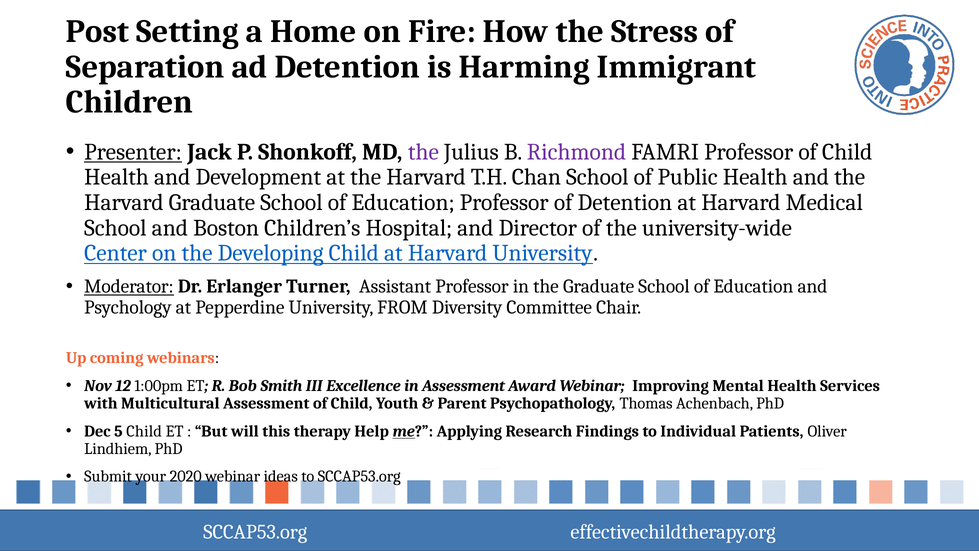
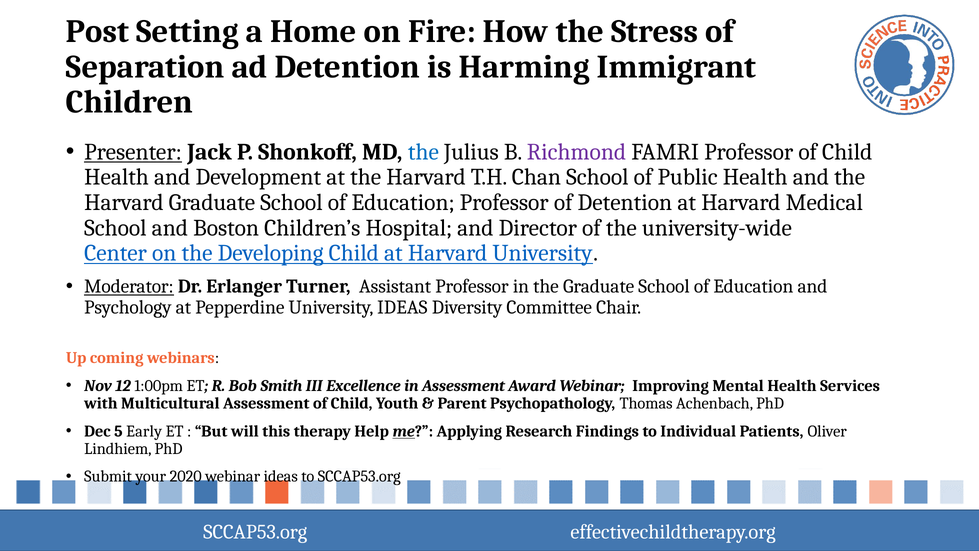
the colour: purple -> blue (423, 152)
University FROM: FROM -> IDEAS (402, 307)
5 Child: Child -> Early (144, 431)
